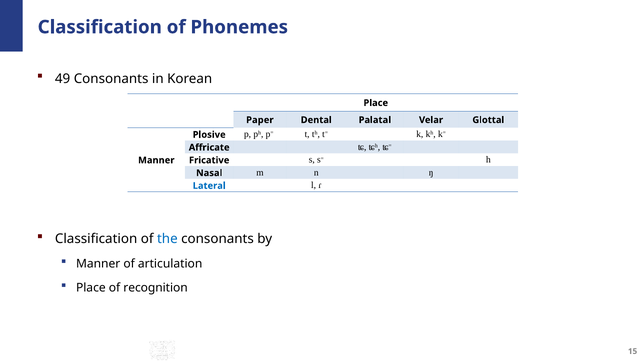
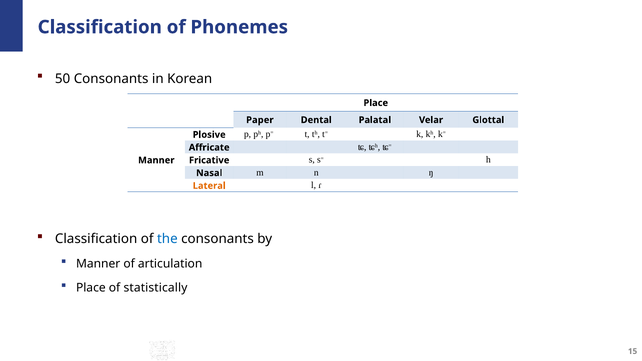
49: 49 -> 50 (63, 79)
Lateral colour: blue -> orange (209, 186)
recognition: recognition -> statistically (155, 288)
